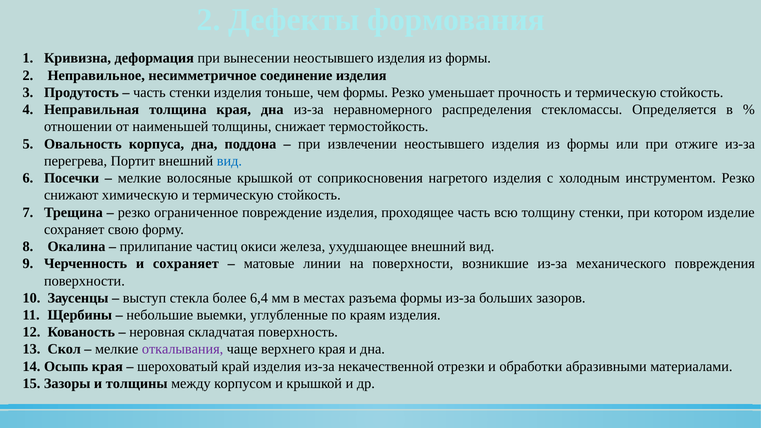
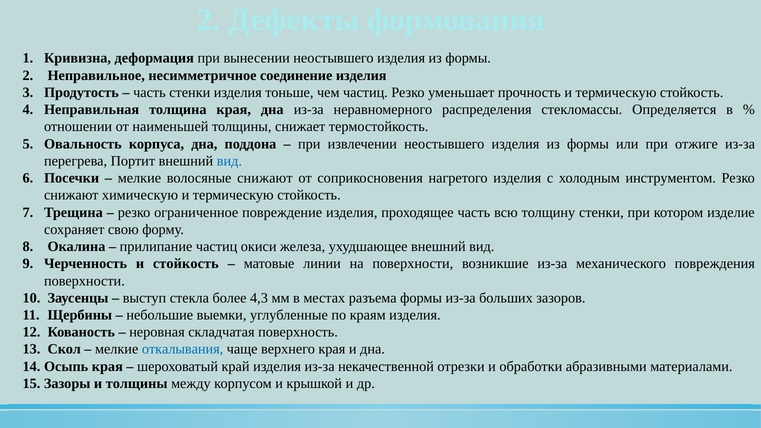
чем формы: формы -> частиц (365, 92)
волосяные крышкой: крышкой -> снижают (265, 178)
и сохраняет: сохраняет -> стойкость (186, 264)
6,4: 6,4 -> 4,3 (259, 298)
откалывания colour: purple -> blue (183, 349)
